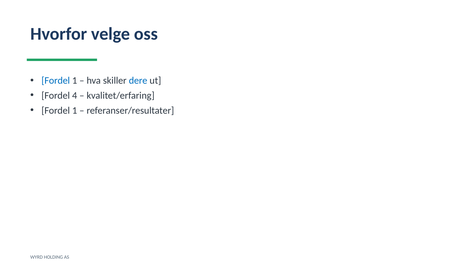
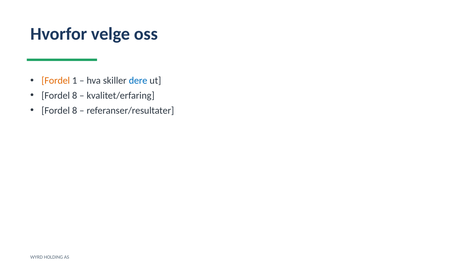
Fordel colour: blue -> orange (56, 81)
4: 4 -> 8 (75, 96)
1: 1 -> 8 (75, 110)
